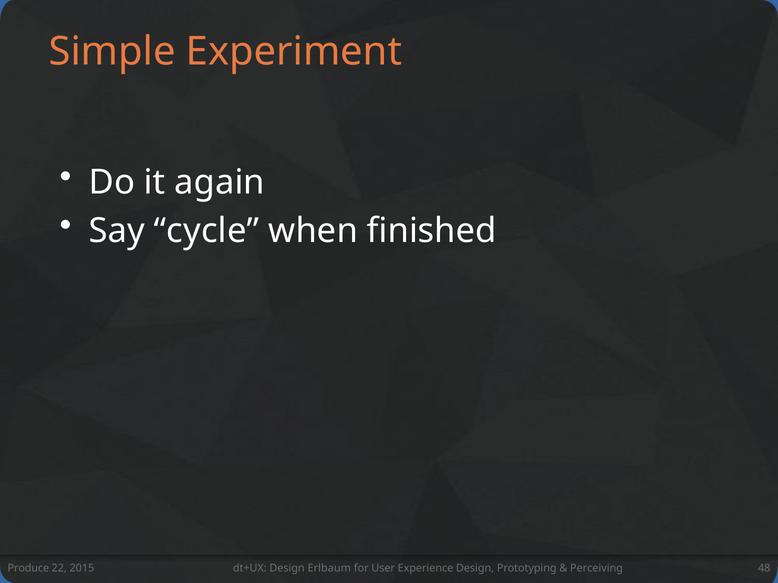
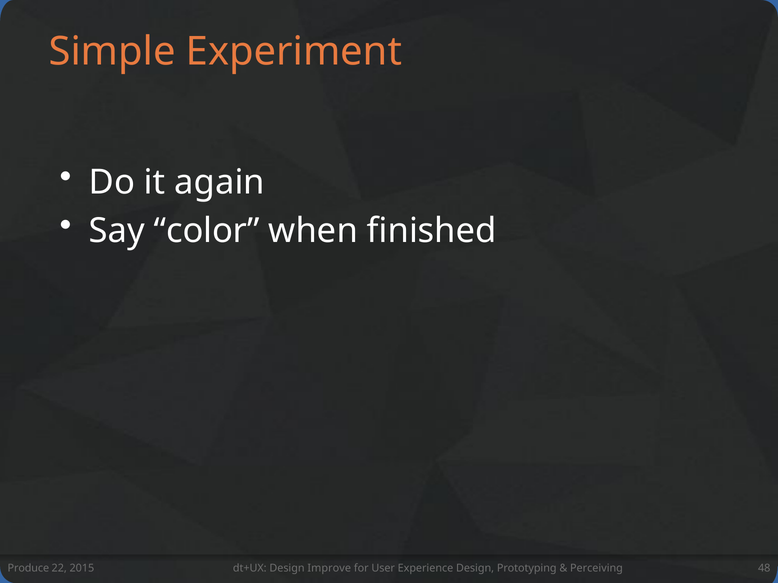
cycle: cycle -> color (207, 231)
Erlbaum: Erlbaum -> Improve (329, 569)
